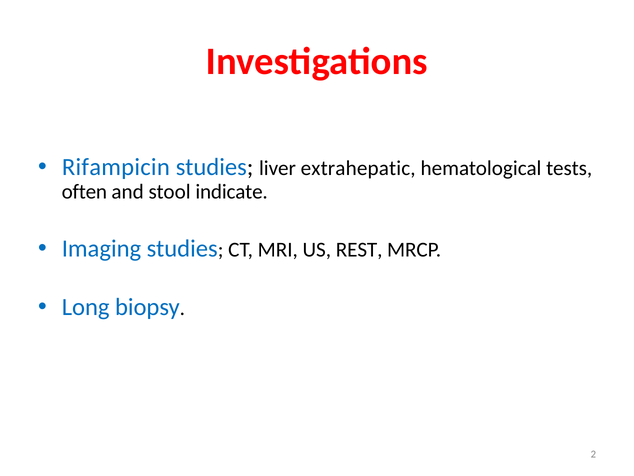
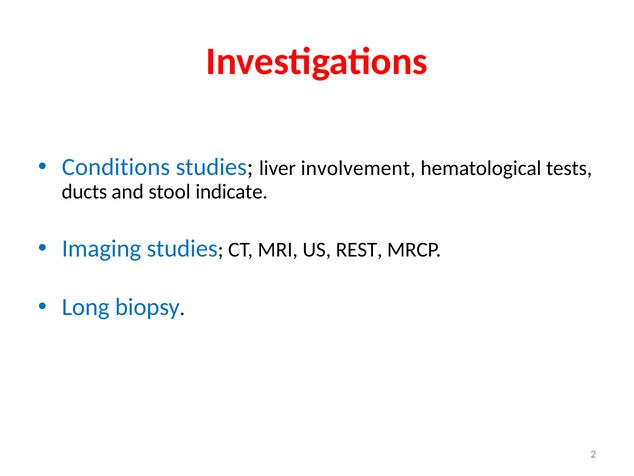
Rifampicin: Rifampicin -> Conditions (116, 167)
extrahepatic: extrahepatic -> involvement (358, 168)
often: often -> ducts (84, 192)
